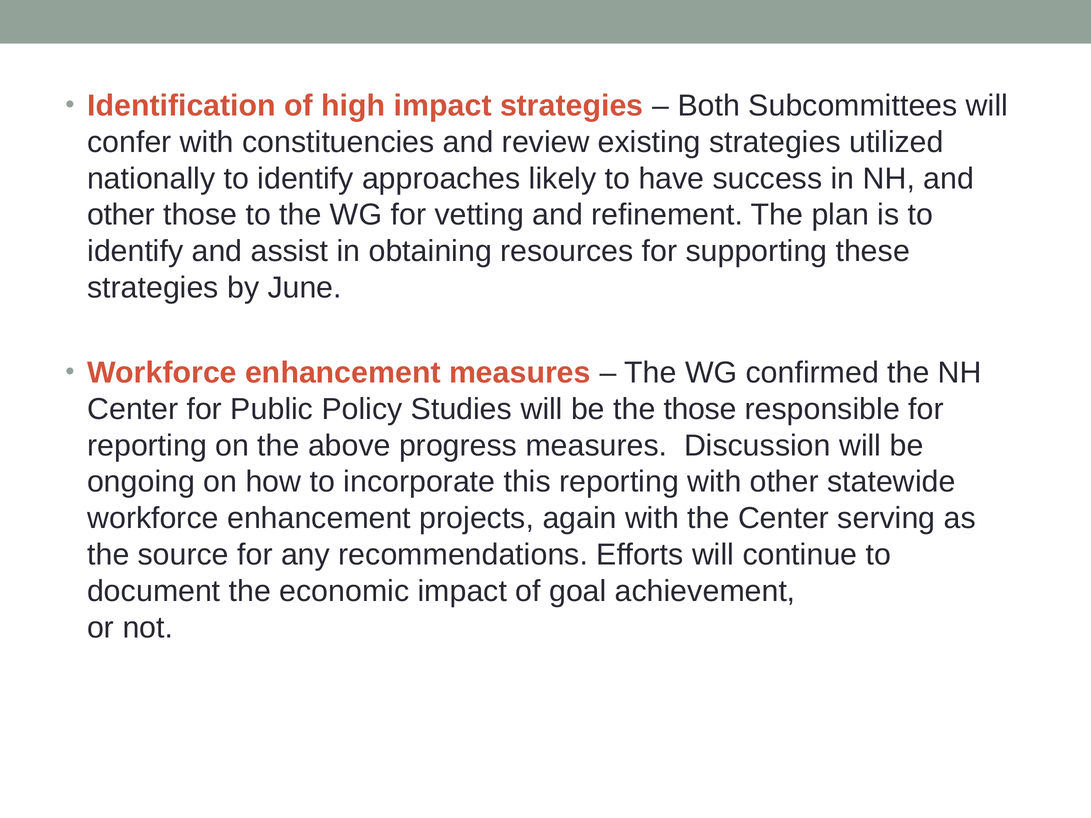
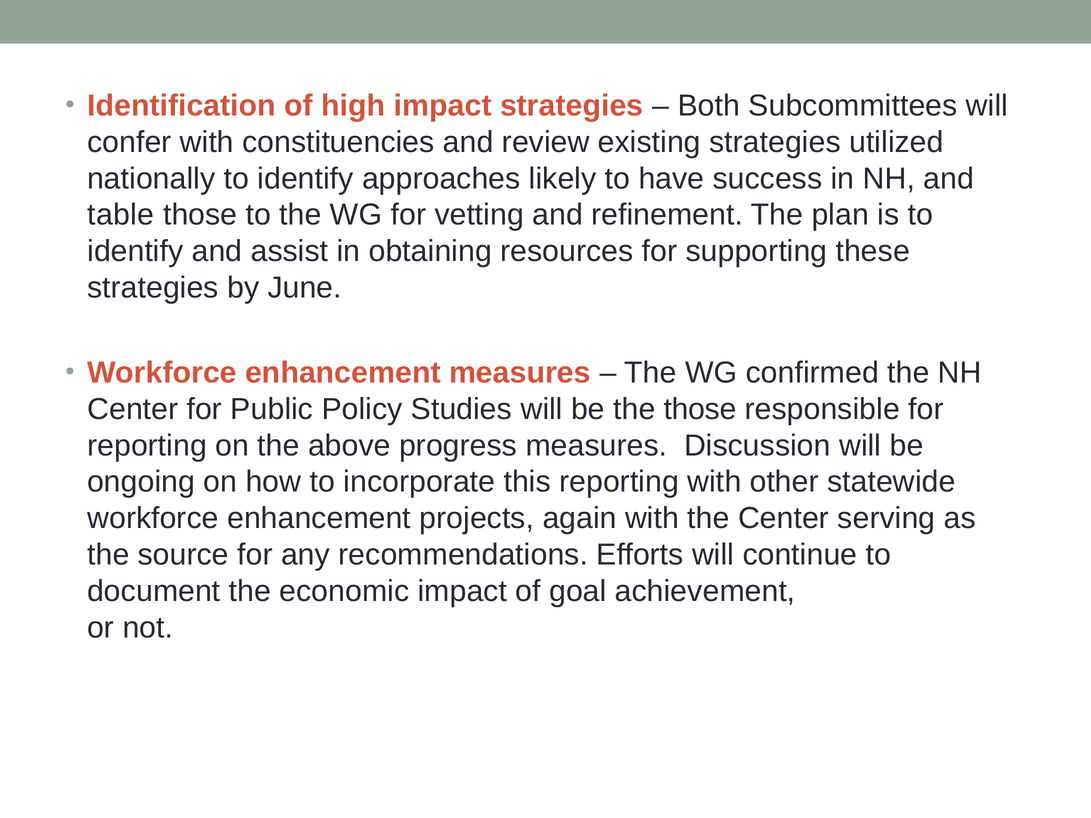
other: other -> table (121, 215)
